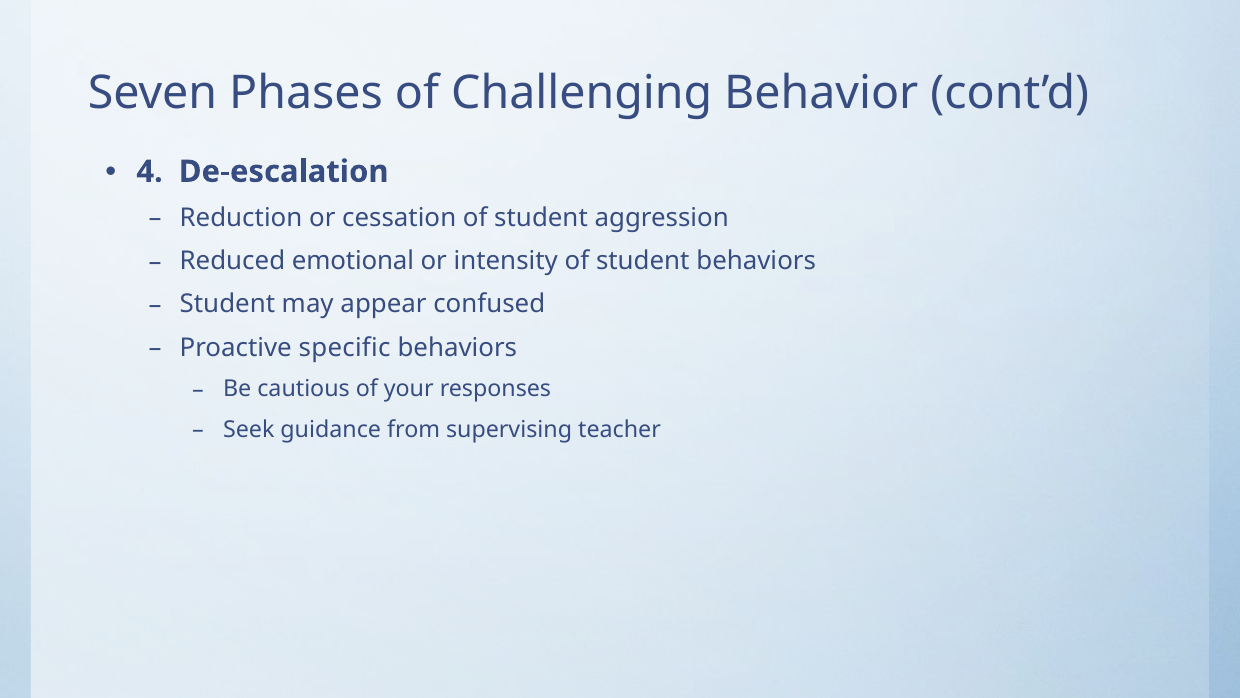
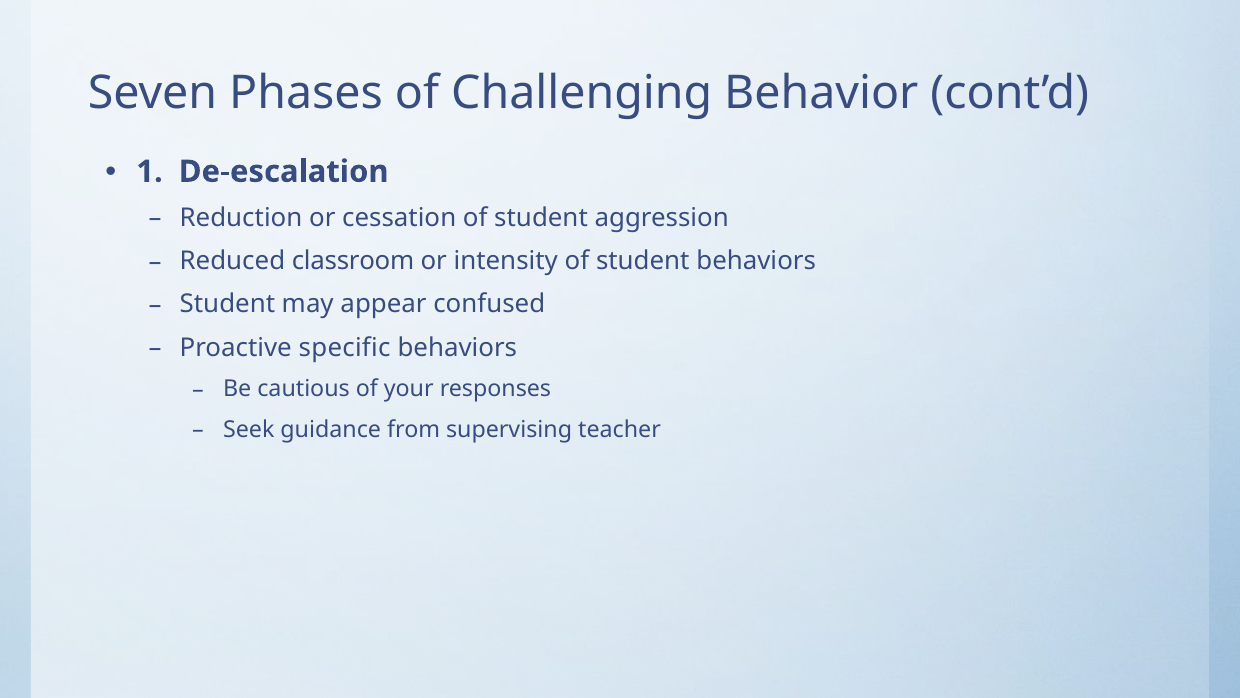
4: 4 -> 1 (150, 172)
emotional: emotional -> classroom (353, 261)
